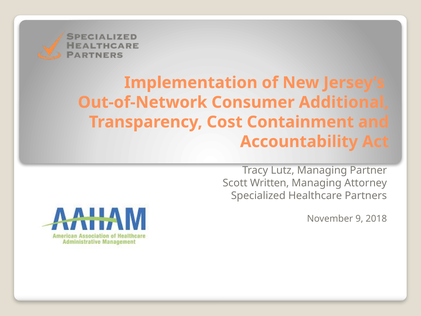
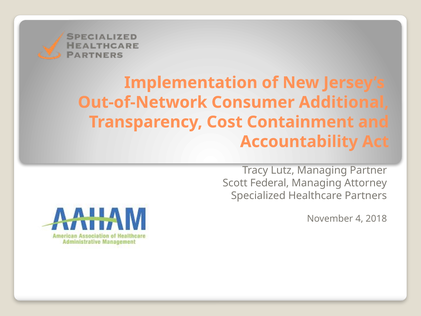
Written: Written -> Federal (270, 183)
9: 9 -> 4 (359, 219)
